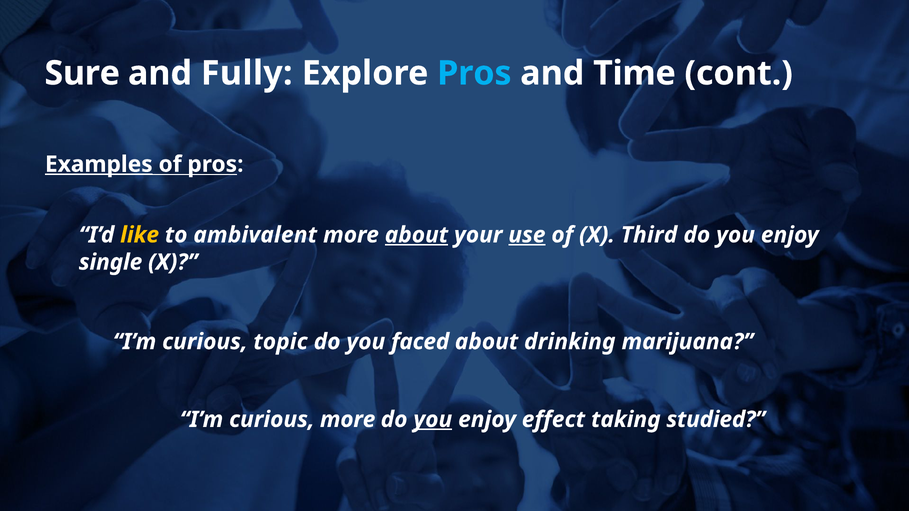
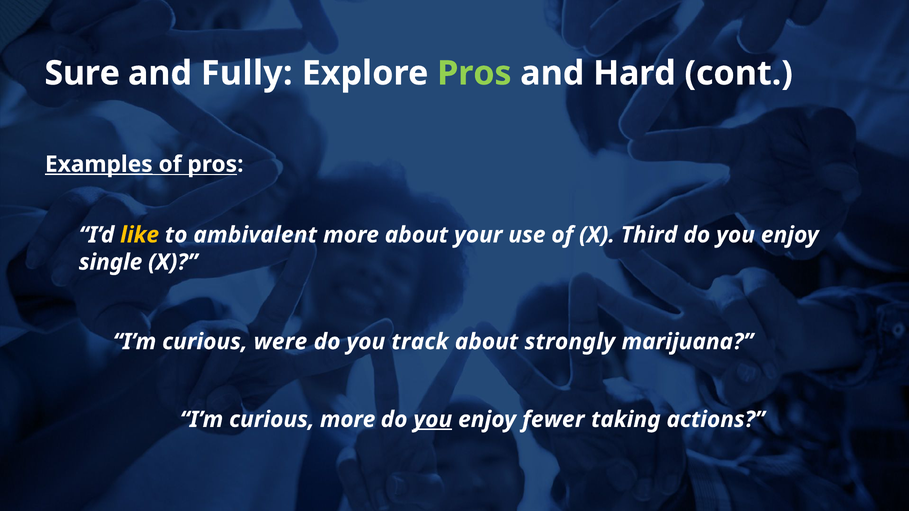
Pros colour: light blue -> light green (474, 73)
Time: Time -> Hard (634, 73)
about underline: present -> none (416, 235)
use underline: present -> none (527, 235)
topic: topic -> were (280, 342)
faced: faced -> track (420, 342)
drinking: drinking -> strongly (570, 342)
effect: effect -> fewer (553, 420)
studied: studied -> actions (716, 420)
